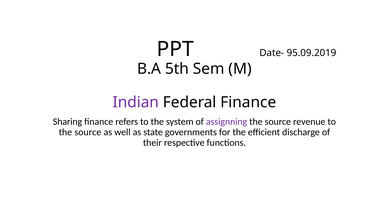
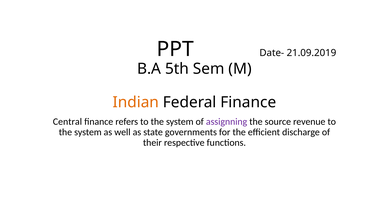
95.09.2019: 95.09.2019 -> 21.09.2019 (311, 53)
Indian colour: purple -> orange (136, 102)
Sharing: Sharing -> Central (67, 122)
source: source -> system (88, 132)
